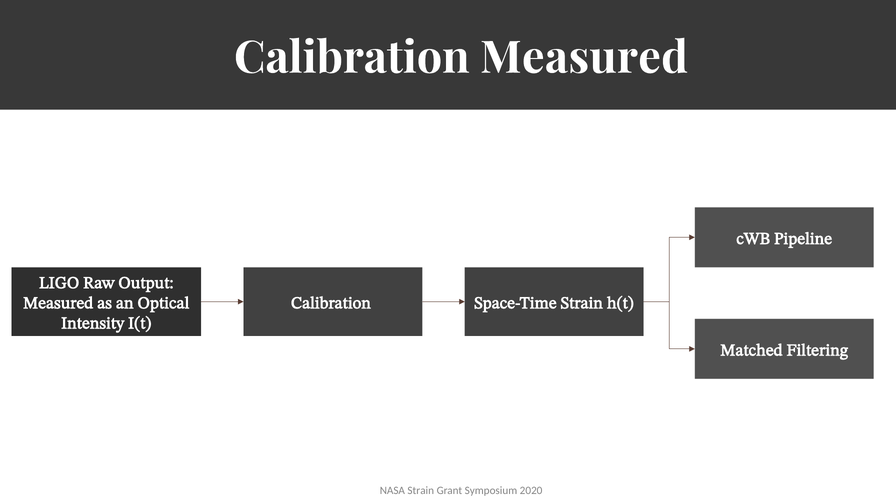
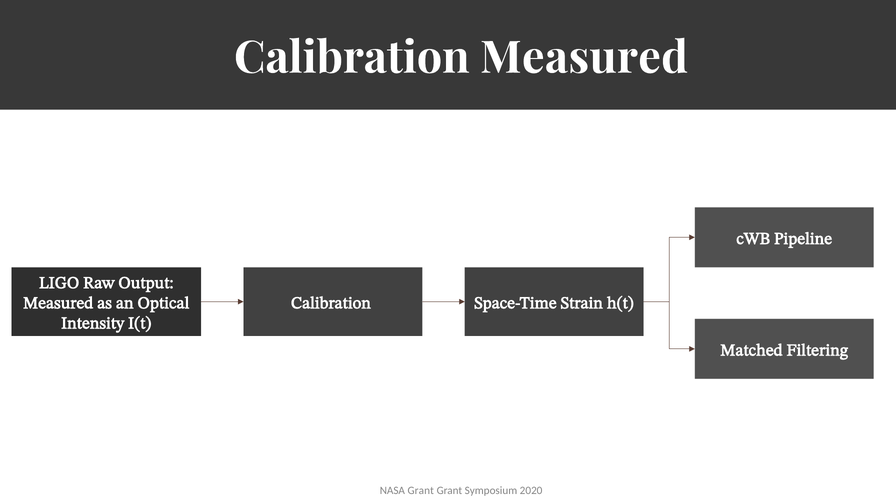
NASA Strain: Strain -> Grant (421, 491)
